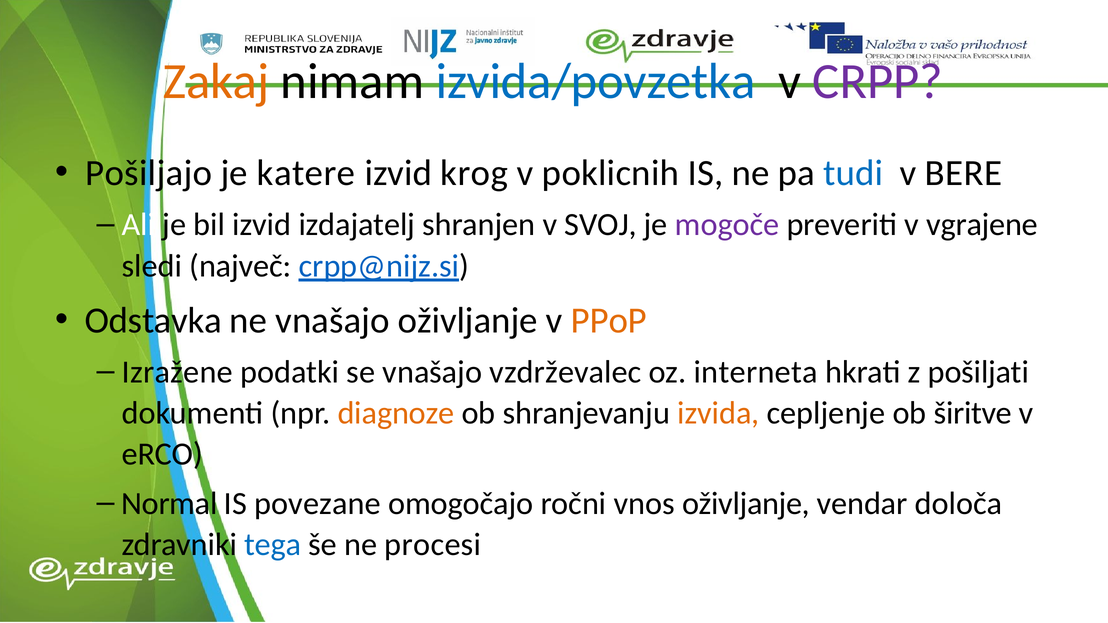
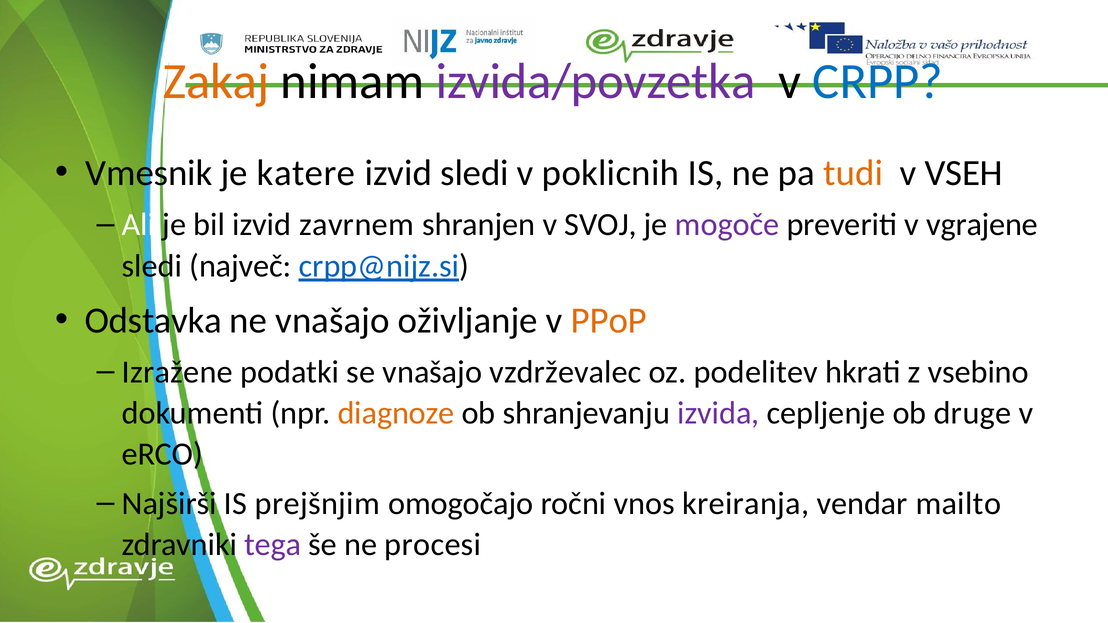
izvida/povzetka colour: blue -> purple (595, 82)
CRPP colour: purple -> blue (878, 82)
Pošiljajo: Pošiljajo -> Vmesnik (149, 173)
izvid krog: krog -> sledi (475, 173)
tudi colour: blue -> orange (853, 173)
BERE: BERE -> VSEH (964, 173)
izdajatelj: izdajatelj -> zavrnem (357, 225)
interneta: interneta -> podelitev (756, 372)
pošiljati: pošiljati -> vsebino (978, 372)
izvida colour: orange -> purple (718, 413)
širitve: širitve -> druge (973, 413)
Normal: Normal -> Najširši (169, 504)
povezane: povezane -> prejšnjim (317, 504)
vnos oživljanje: oživljanje -> kreiranja (746, 504)
določa: določa -> mailto (958, 504)
tega colour: blue -> purple (273, 545)
